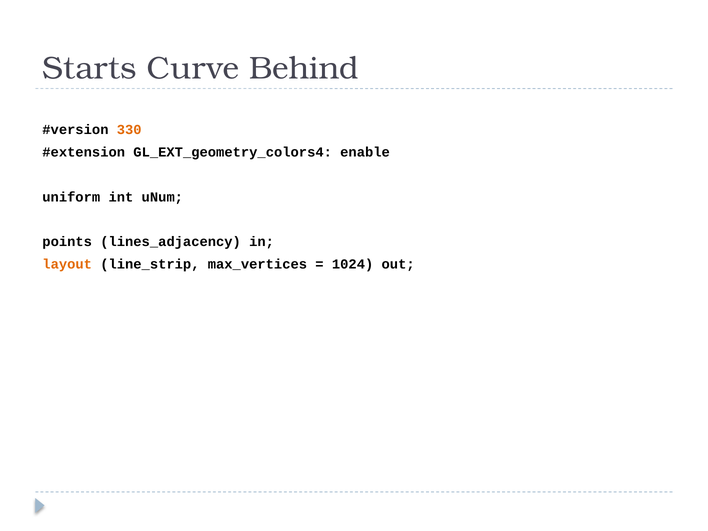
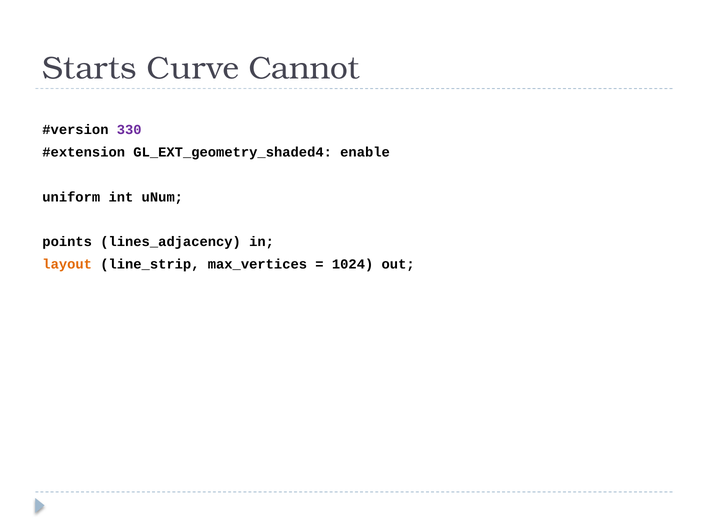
Behind: Behind -> Cannot (304, 68)
330 colour: orange -> purple (129, 130)
GL_EXT_geometry_colors4: GL_EXT_geometry_colors4 -> GL_EXT_geometry_shaded4 (233, 152)
